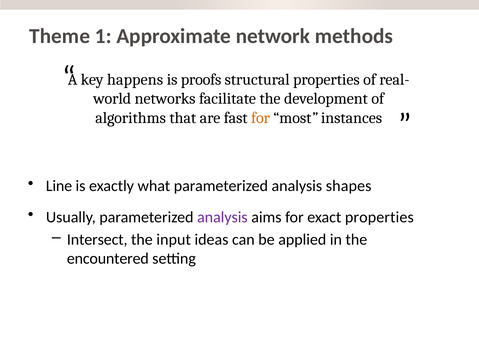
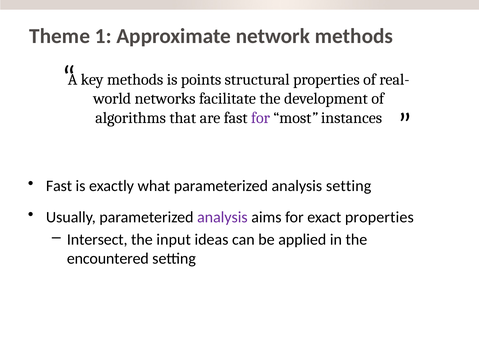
key happens: happens -> methods (135, 79)
proofs: proofs -> points (201, 79)
for colour: orange -> purple (261, 118)
Line: Line -> Fast (59, 186)
analysis shapes: shapes -> setting (349, 186)
